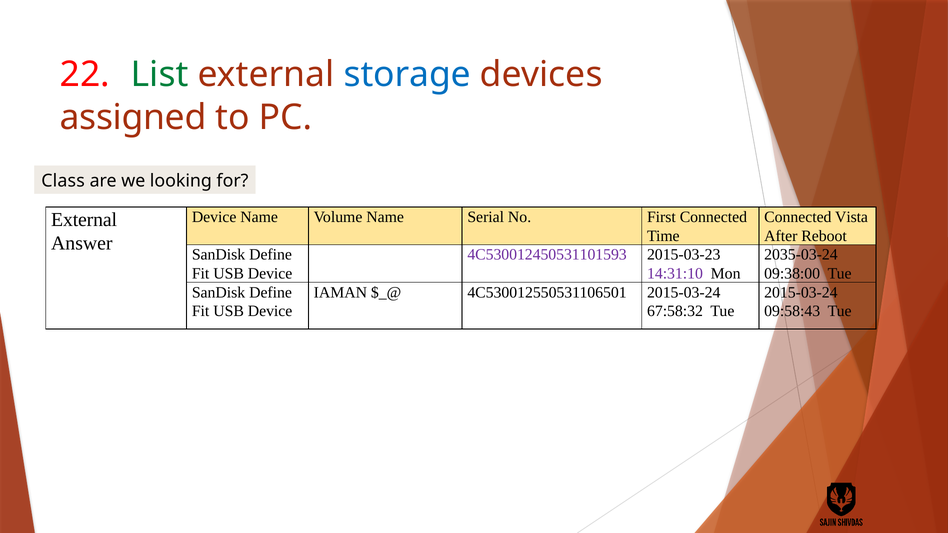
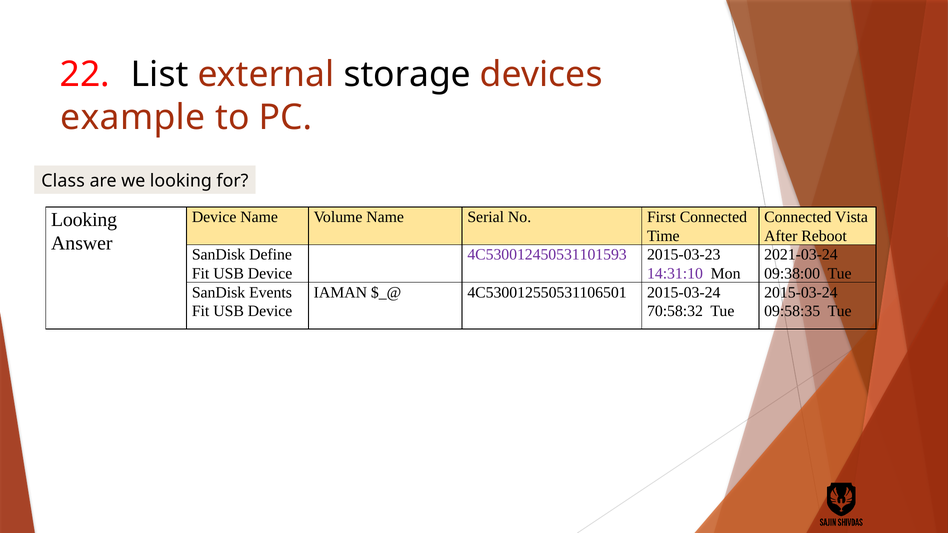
List colour: green -> black (160, 75)
storage colour: blue -> black (407, 75)
assigned: assigned -> example (133, 117)
External: External -> Looking (84, 220)
2035-03-24: 2035-03-24 -> 2021-03-24 (801, 255)
Define: Define -> Events (271, 292)
67:58:32: 67:58:32 -> 70:58:32 (675, 311)
09:58:43: 09:58:43 -> 09:58:35 (792, 311)
